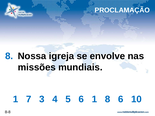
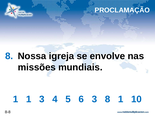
1 7: 7 -> 1 (29, 99)
6 1: 1 -> 3 (94, 99)
8 6: 6 -> 1 (121, 99)
